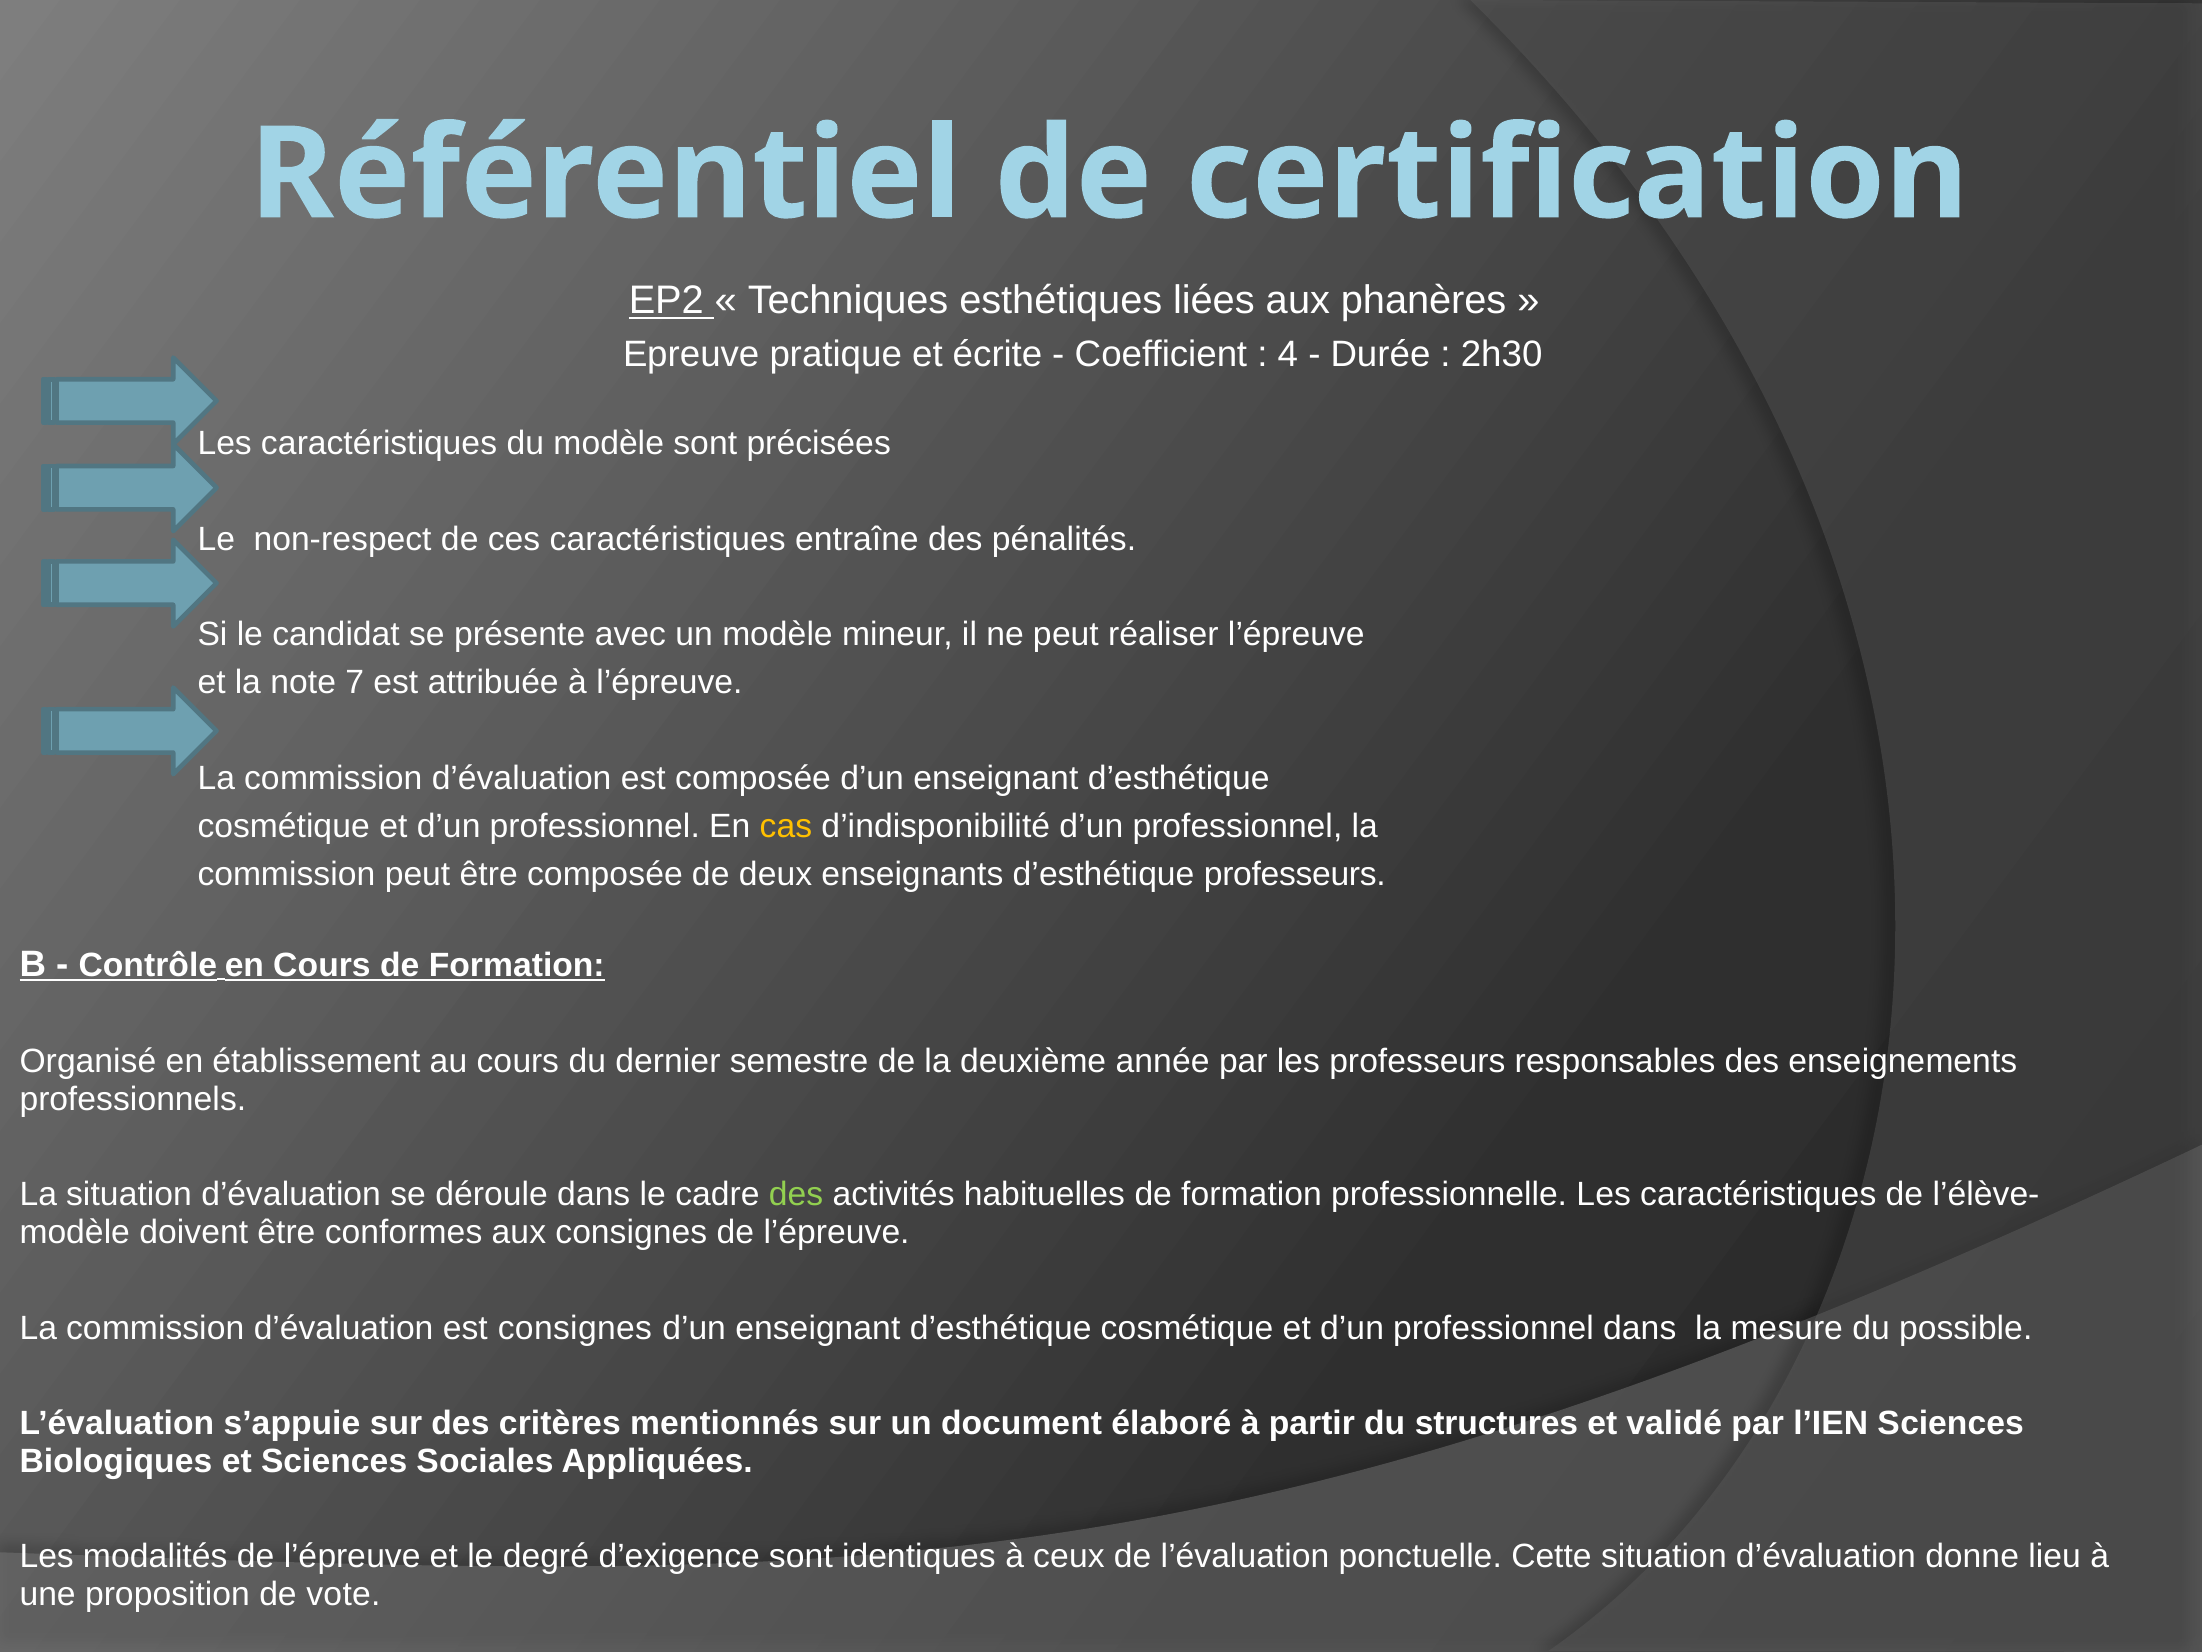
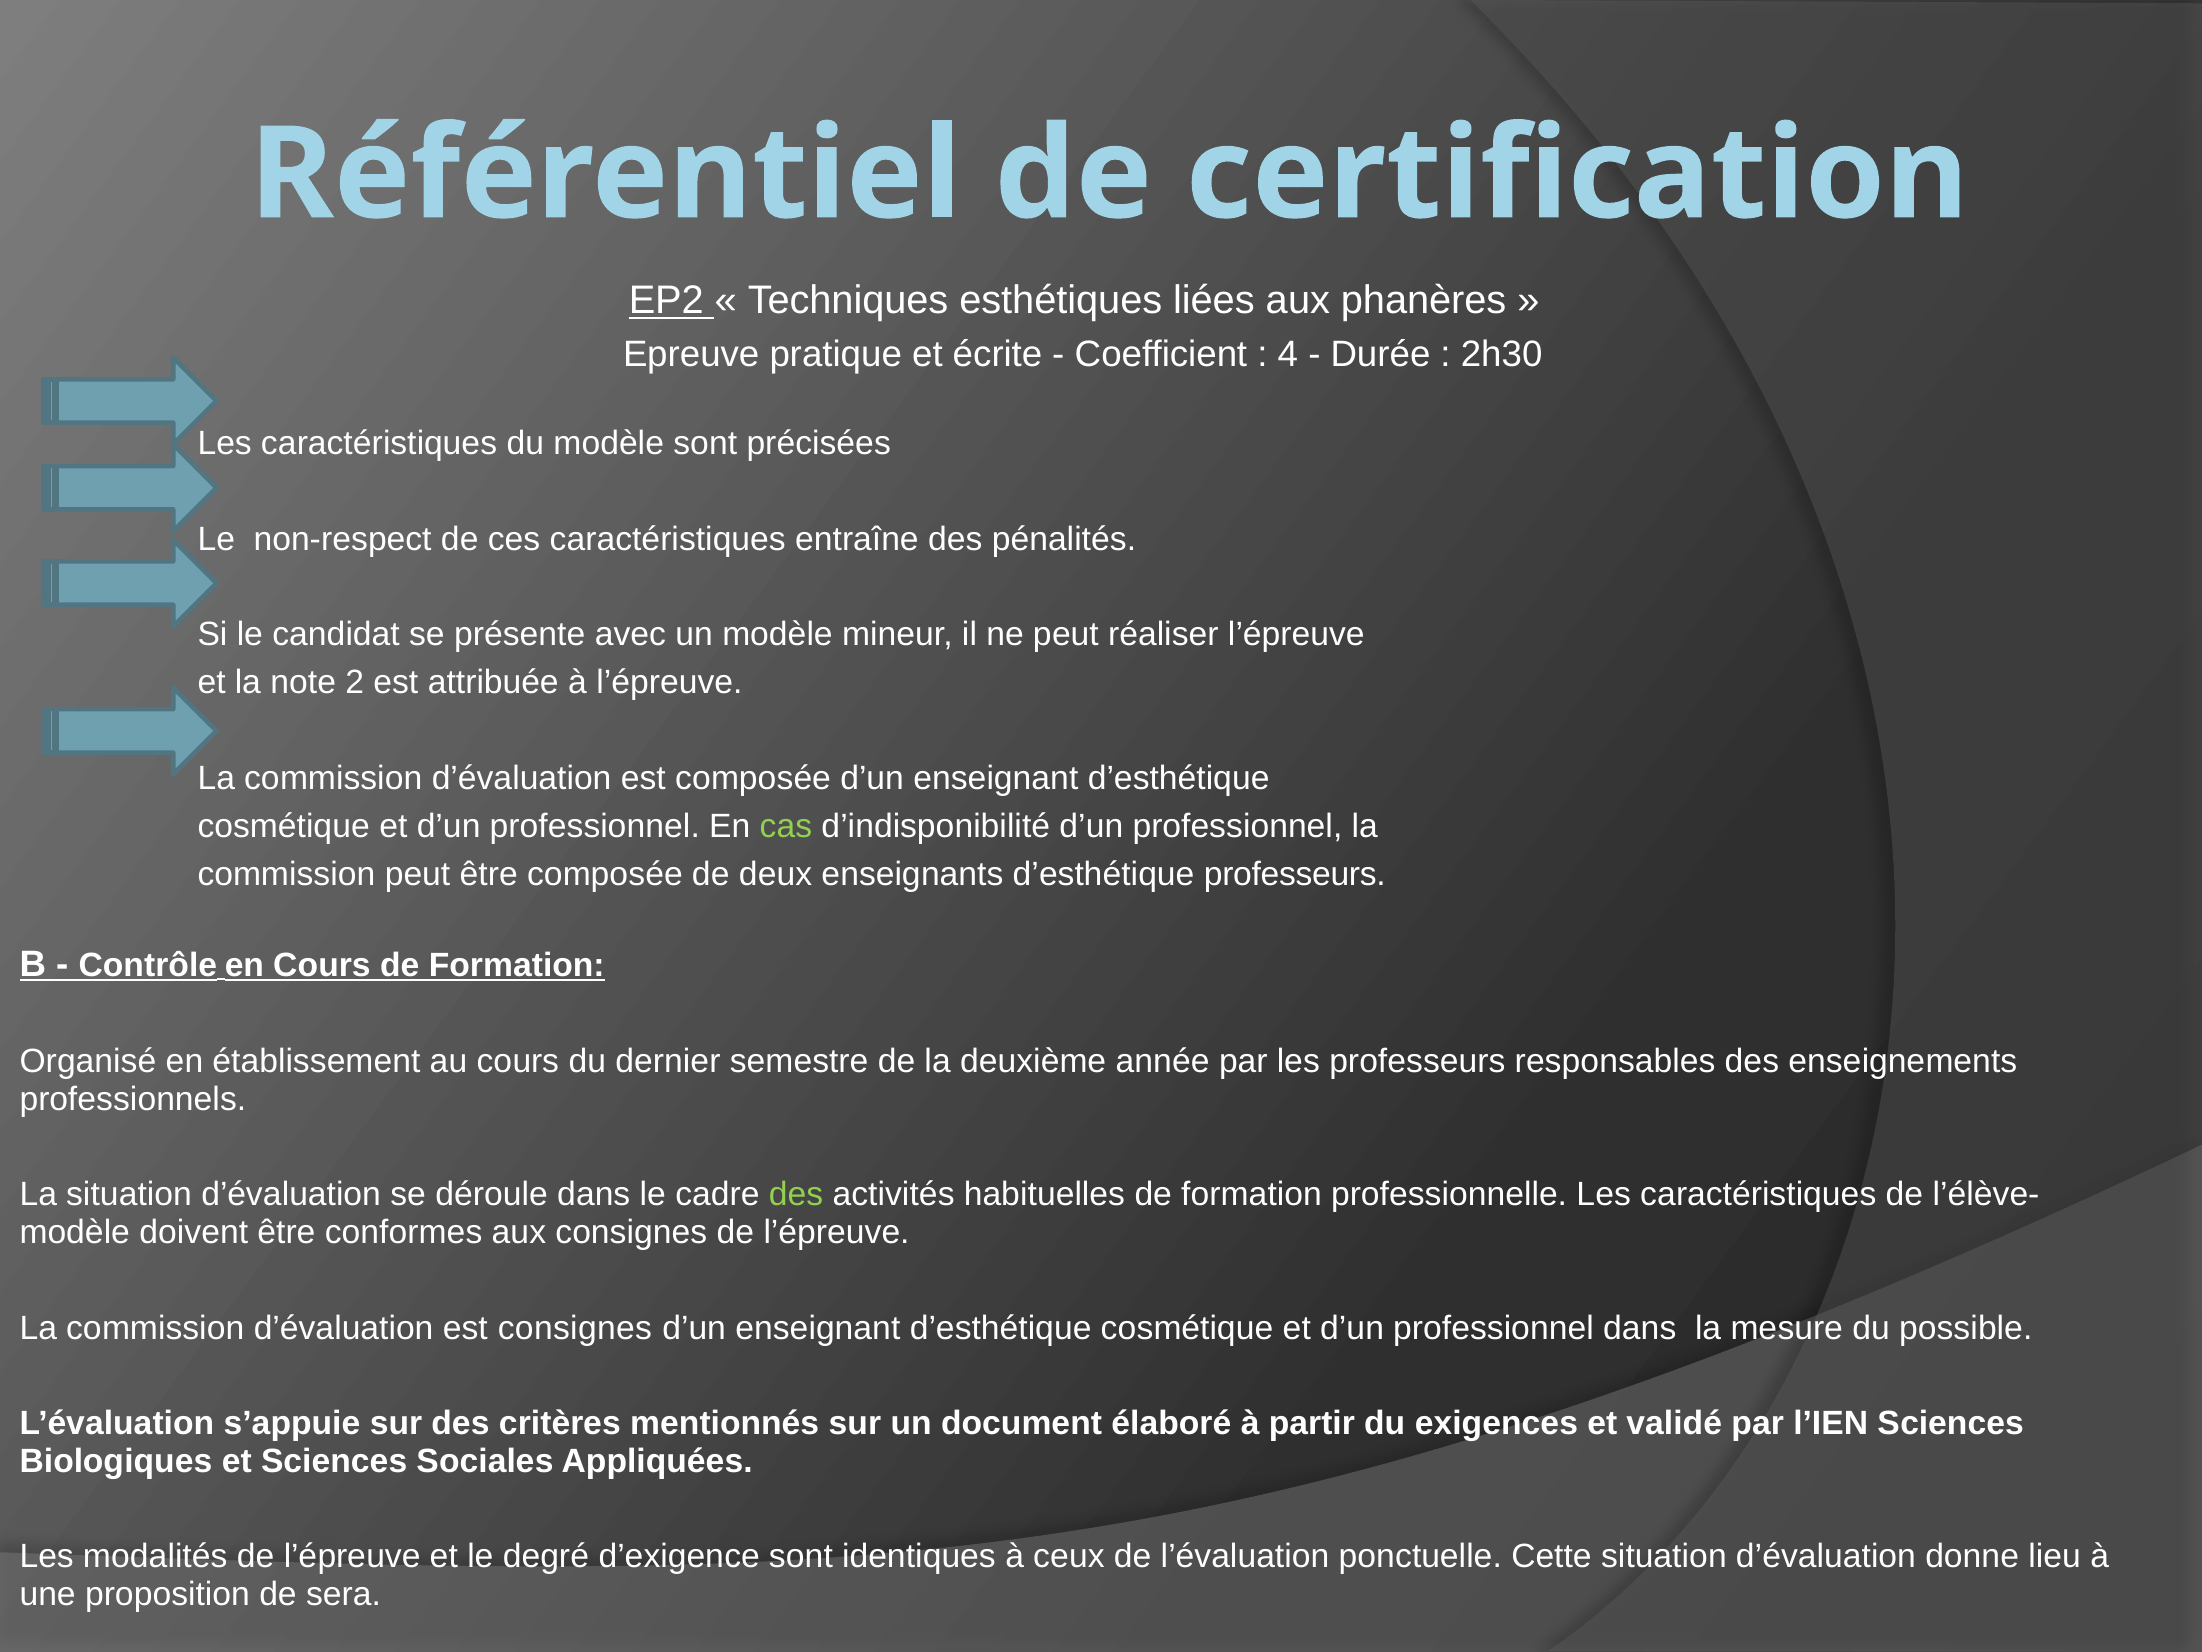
7: 7 -> 2 (355, 683)
cas colour: yellow -> light green (786, 826)
structures: structures -> exigences (1496, 1423)
vote: vote -> sera (344, 1594)
